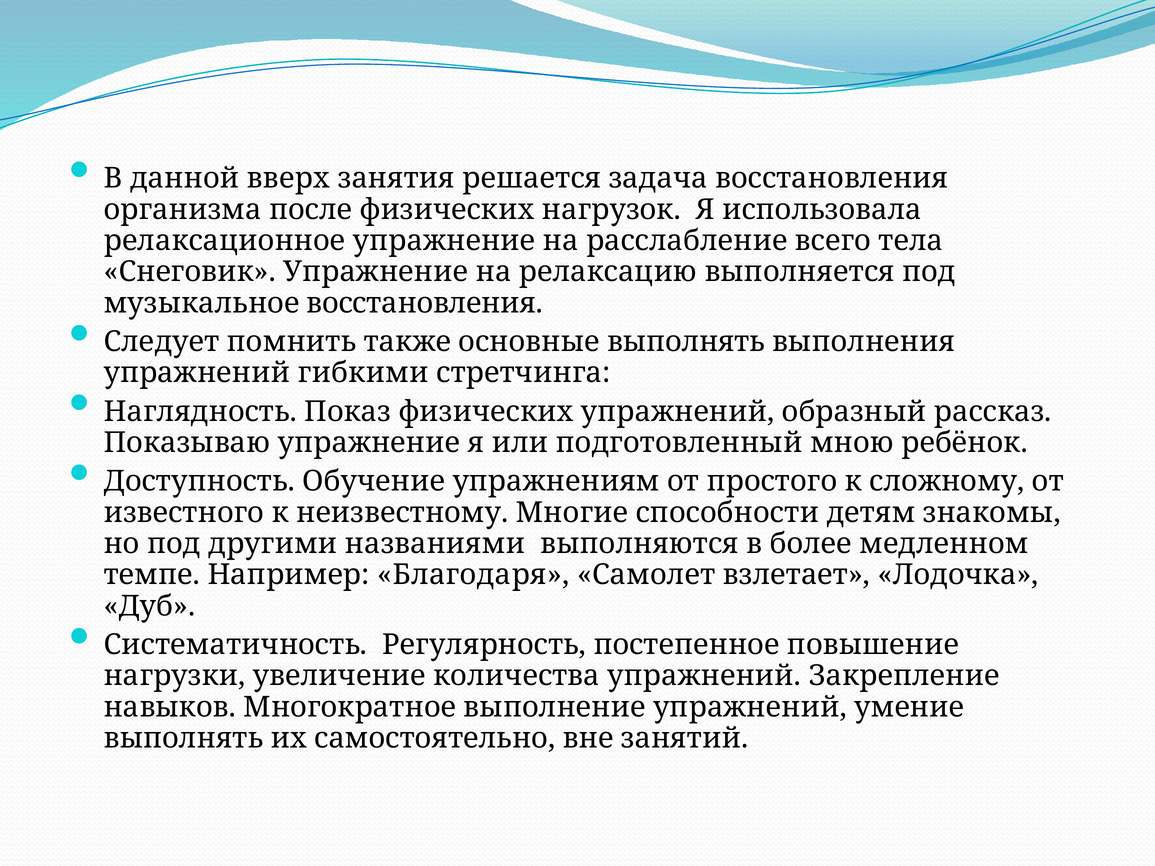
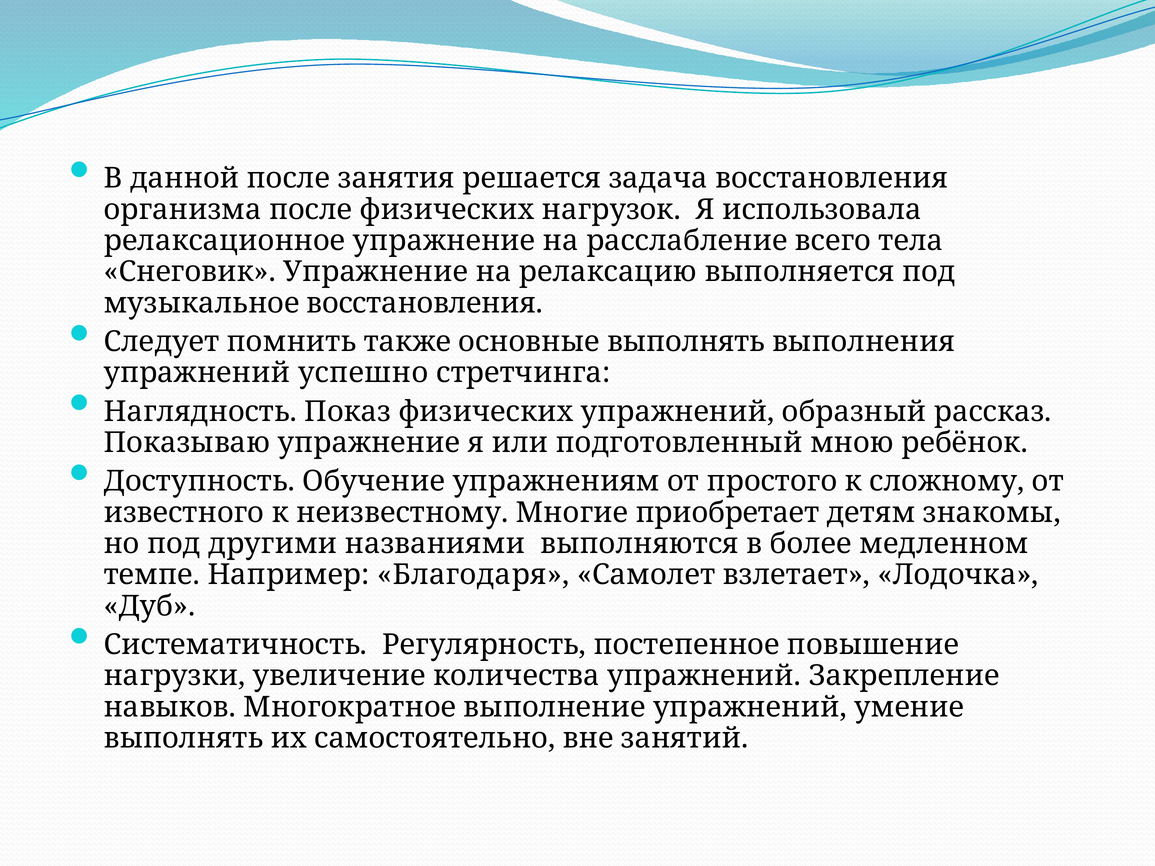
данной вверх: вверх -> после (288, 178)
гибкими: гибкими -> успешно (363, 373)
способности: способности -> приобретает (727, 513)
